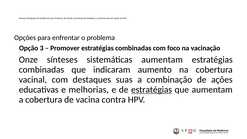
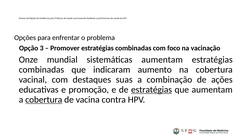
sínteses: sínteses -> mundial (62, 60)
melhorias: melhorias -> promoção (89, 90)
cobertura underline: none -> present (44, 100)
